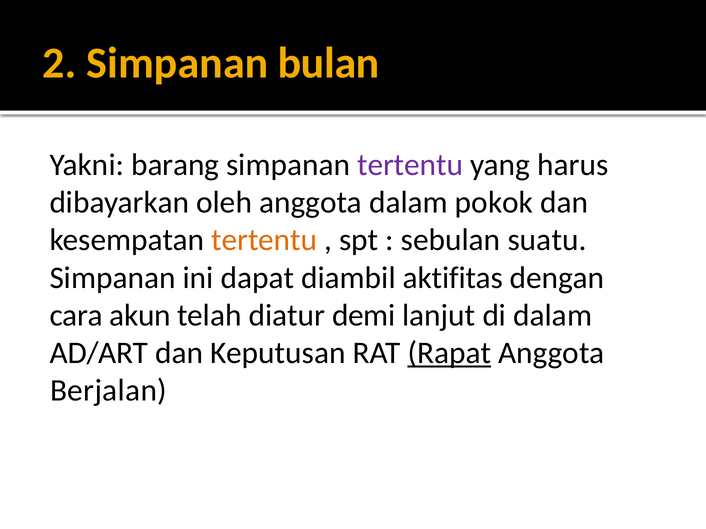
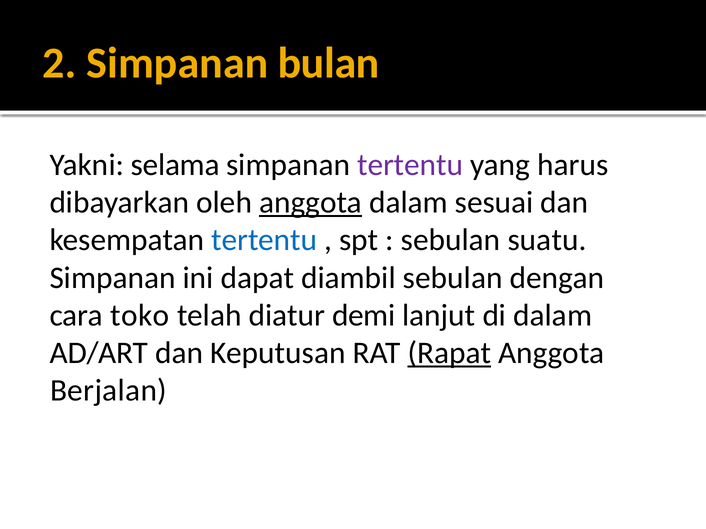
barang: barang -> selama (175, 165)
anggota underline: none -> present (311, 203)
pokok: pokok -> sesuai (494, 203)
tertentu colour: orange -> blue (264, 240)
diambil aktifitas: aktifitas -> sebulan (453, 278)
akun: akun -> toko (140, 316)
